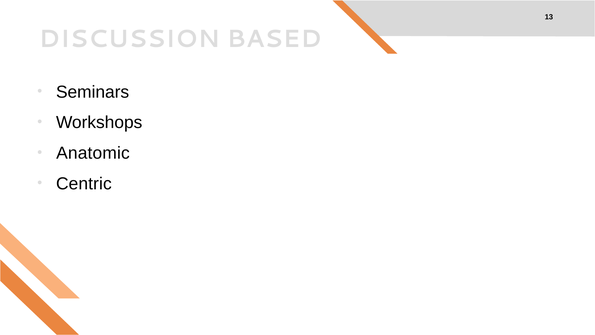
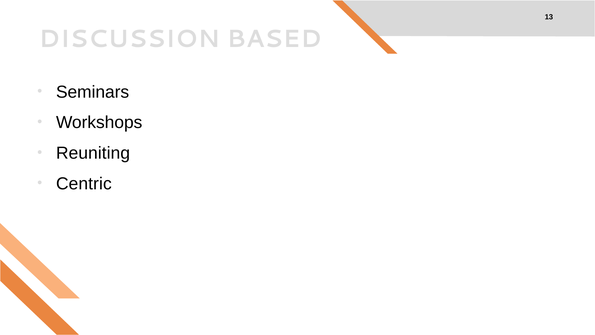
Anatomic: Anatomic -> Reuniting (93, 153)
